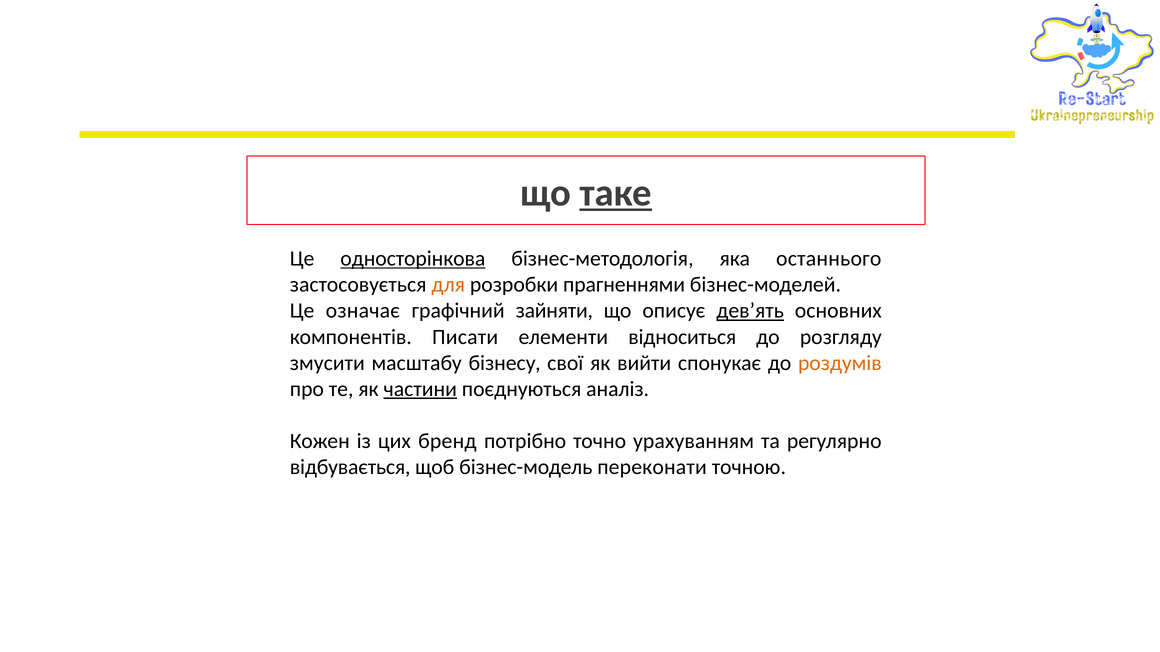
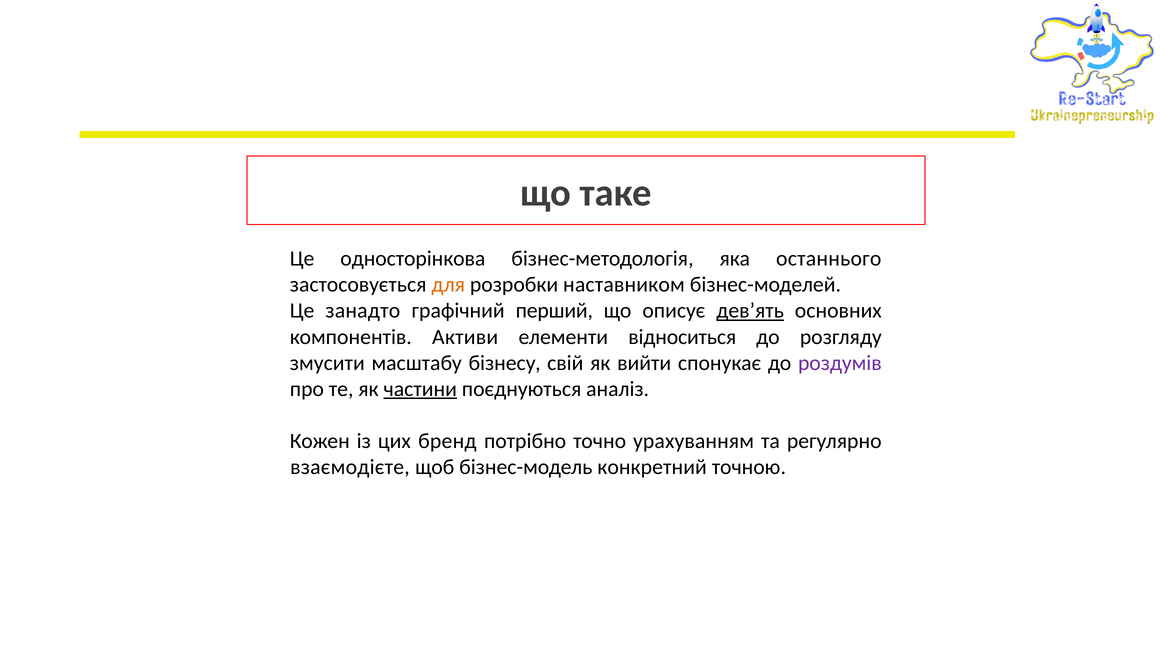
таке underline: present -> none (616, 193)
односторінкова underline: present -> none (413, 259)
прагненнями: прагненнями -> наставником (624, 285)
означає: означає -> занадто (363, 311)
зайняти: зайняти -> перший (554, 311)
Писати: Писати -> Активи (465, 337)
свої: свої -> свій (565, 363)
роздумів colour: orange -> purple (840, 363)
відбувається: відбувається -> взаємодієте (350, 468)
переконати: переконати -> конкретний (652, 468)
